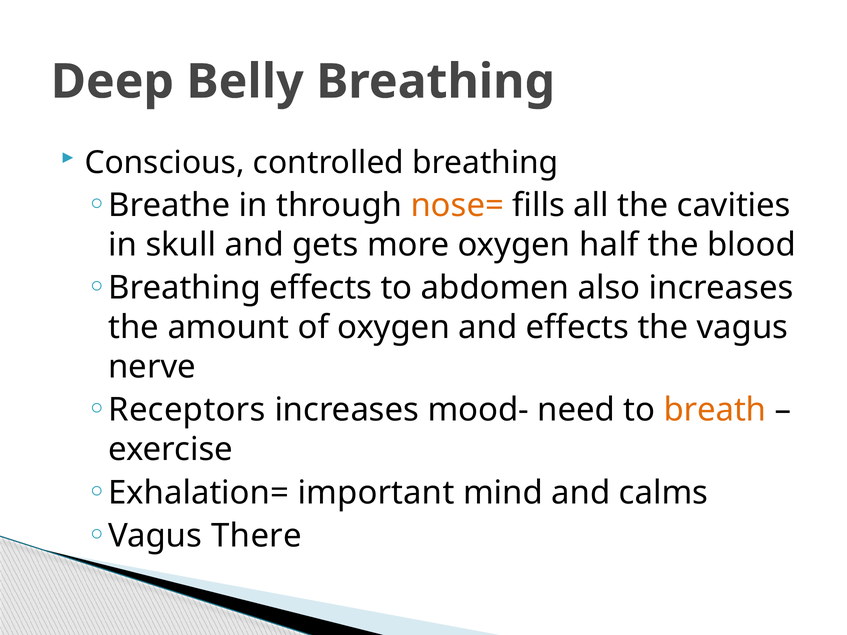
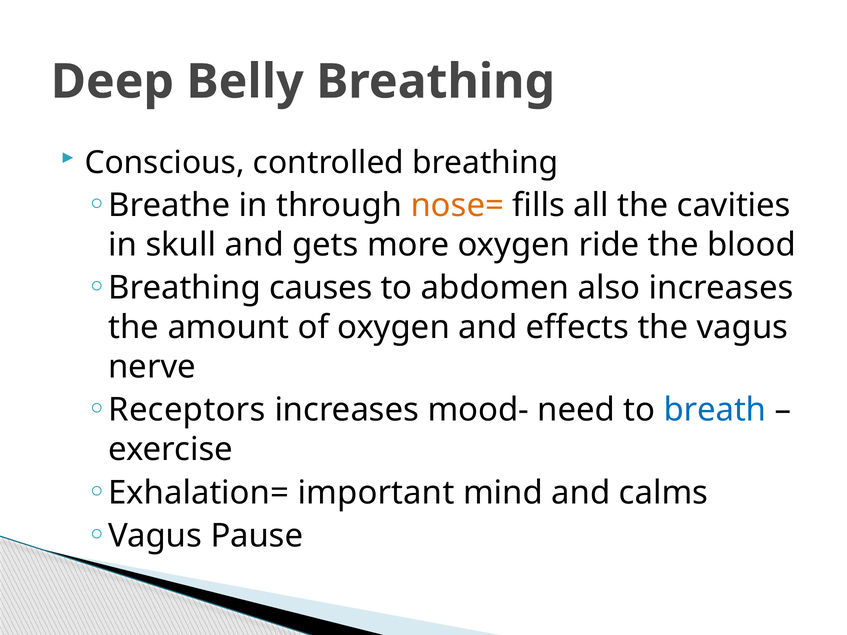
half: half -> ride (609, 245)
Breathing effects: effects -> causes (321, 288)
breath colour: orange -> blue (715, 410)
There: There -> Pause (257, 536)
